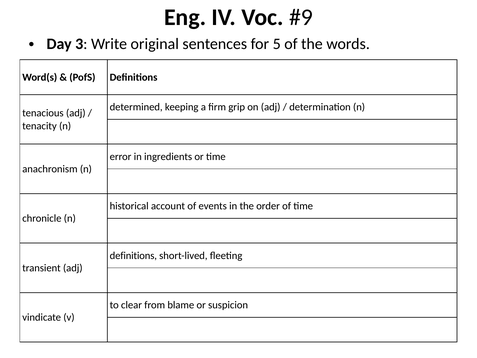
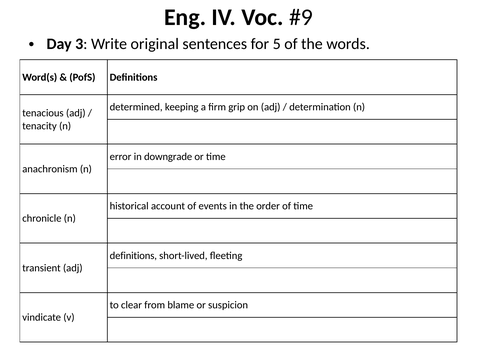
ingredients: ingredients -> downgrade (168, 156)
